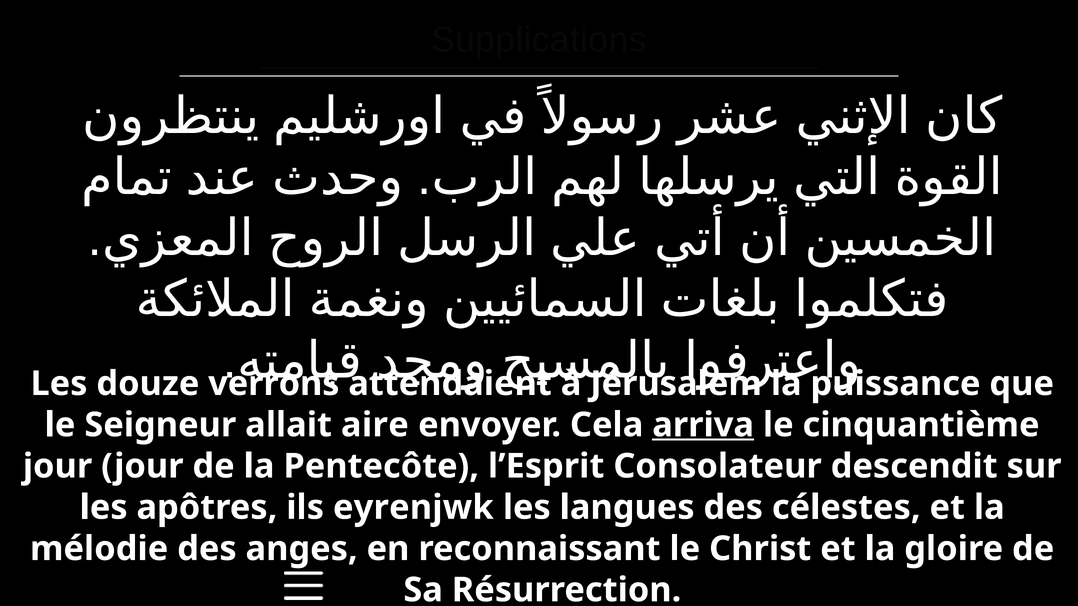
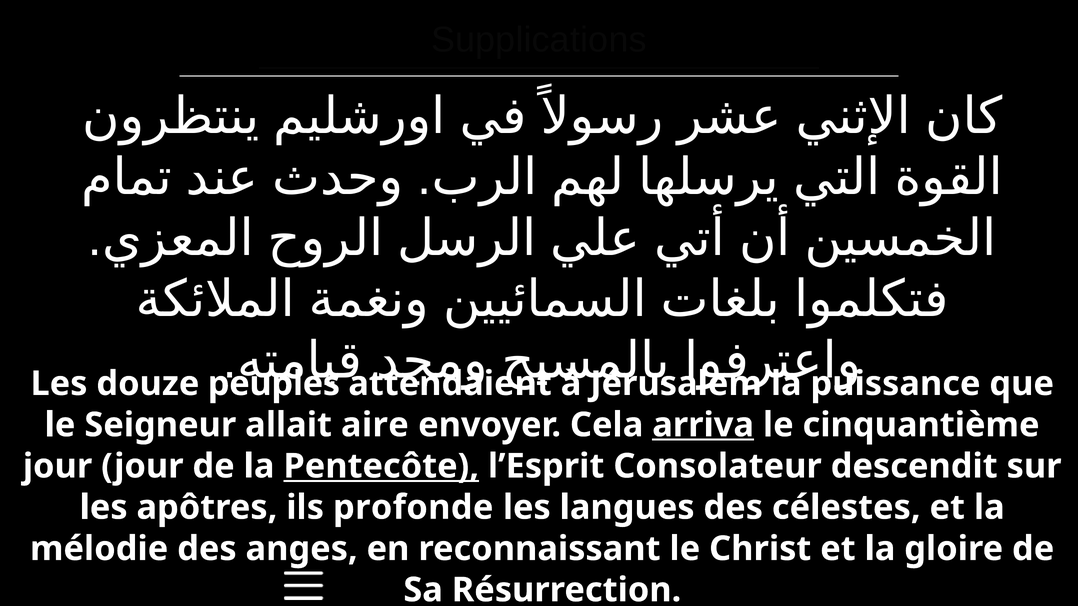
verrons: verrons -> peuples (274, 384)
Pentecôte underline: none -> present (381, 466)
eyrenjwk: eyrenjwk -> profonde (413, 508)
